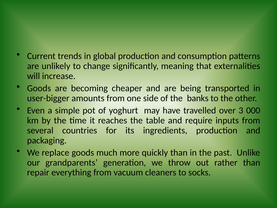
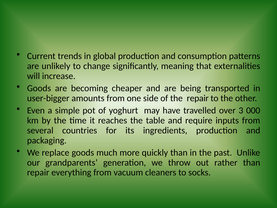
the banks: banks -> repair (198, 98)
